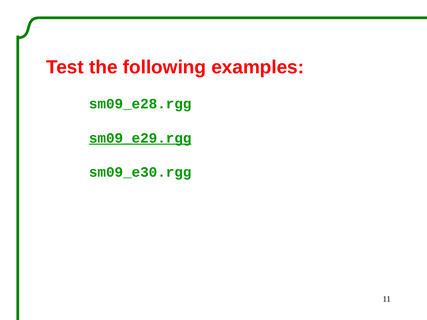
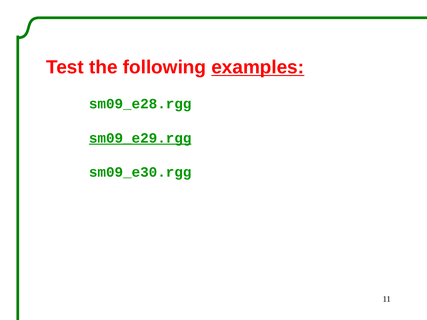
examples underline: none -> present (258, 67)
